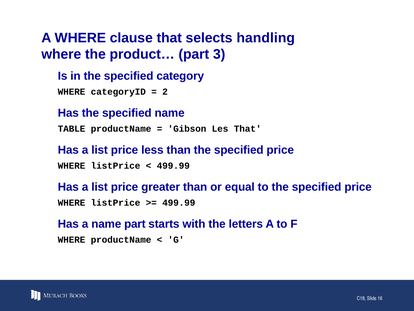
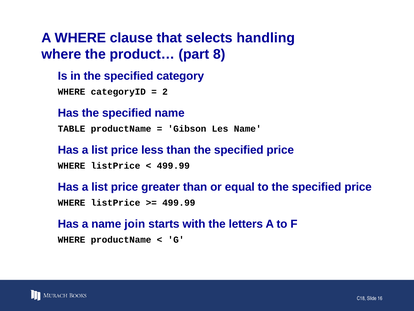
3: 3 -> 8 (219, 54)
Les That: That -> Name (248, 129)
name part: part -> join (135, 224)
